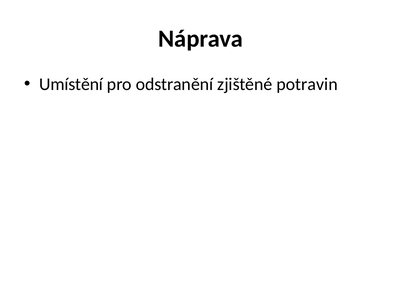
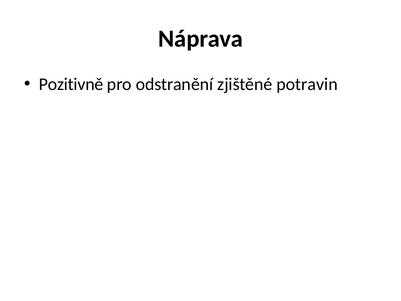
Umístění: Umístění -> Pozitivně (71, 84)
